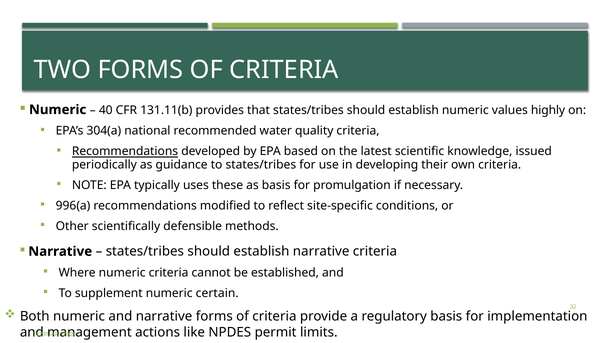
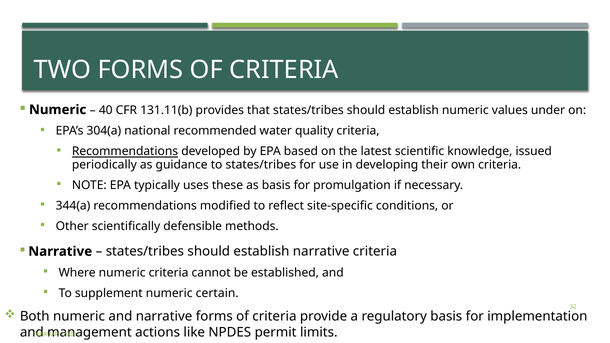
highly: highly -> under (548, 110)
996(a: 996(a -> 344(a (73, 206)
